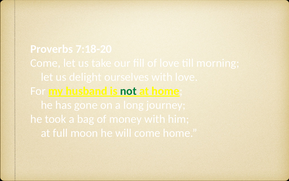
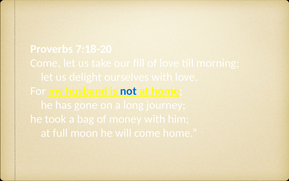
not colour: green -> blue (128, 91)
